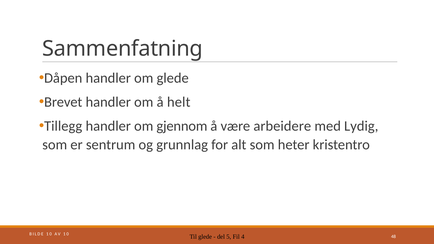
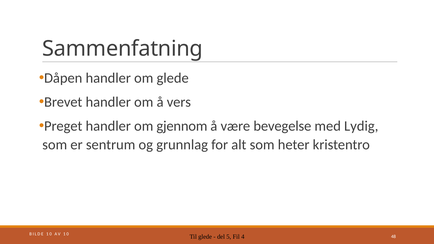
helt: helt -> vers (179, 102)
Tillegg: Tillegg -> Preget (63, 126)
arbeidere: arbeidere -> bevegelse (282, 126)
